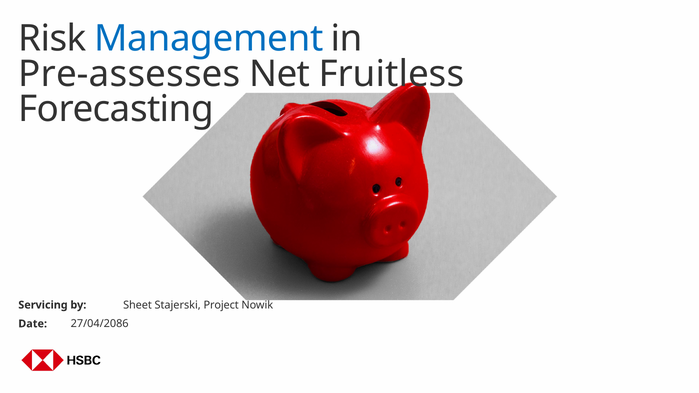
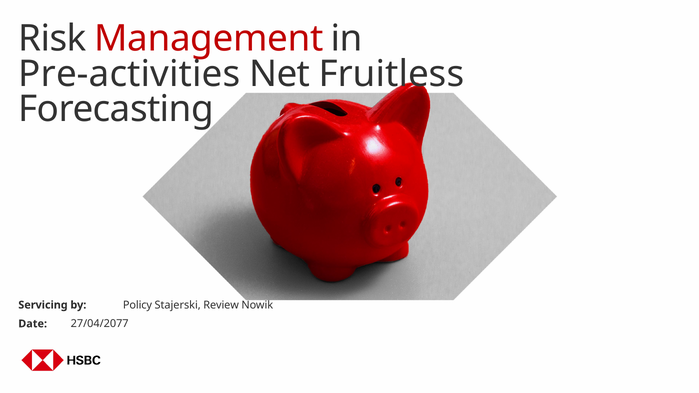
Management colour: blue -> red (209, 38)
Pre-assesses: Pre-assesses -> Pre-activities (129, 74)
Sheet: Sheet -> Policy (137, 305)
Project: Project -> Review (221, 305)
27/04/2086: 27/04/2086 -> 27/04/2077 (100, 324)
